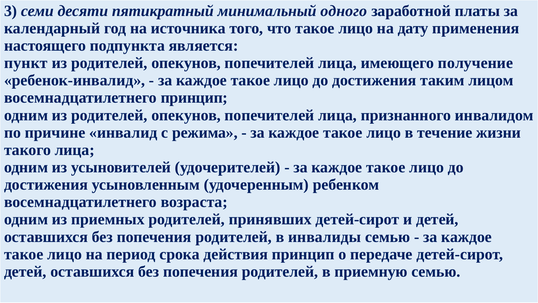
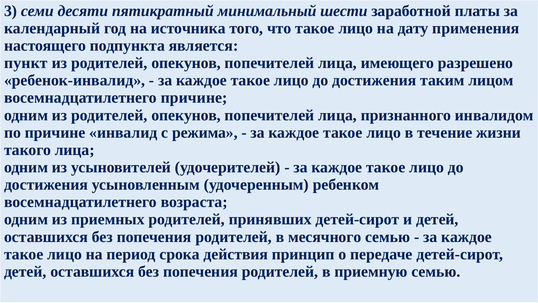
одного: одного -> шести (344, 11)
получение: получение -> разрешено (476, 63)
восемнадцатилетнего принцип: принцип -> причине (194, 98)
инвалиды: инвалиды -> месячного (325, 237)
